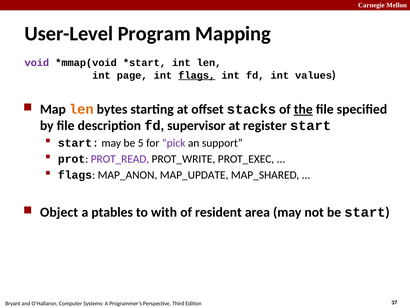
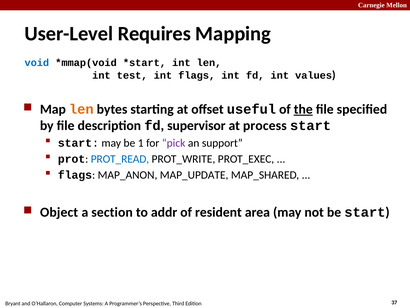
Program: Program -> Requires (154, 34)
void colour: purple -> blue (37, 63)
page: page -> test (132, 75)
flags underline: present -> none (197, 75)
stacks: stacks -> useful (251, 109)
register: register -> process (265, 125)
5: 5 -> 1 (141, 143)
PROT_READ colour: purple -> blue (120, 159)
ptables: ptables -> section (112, 212)
with: with -> addr (164, 212)
